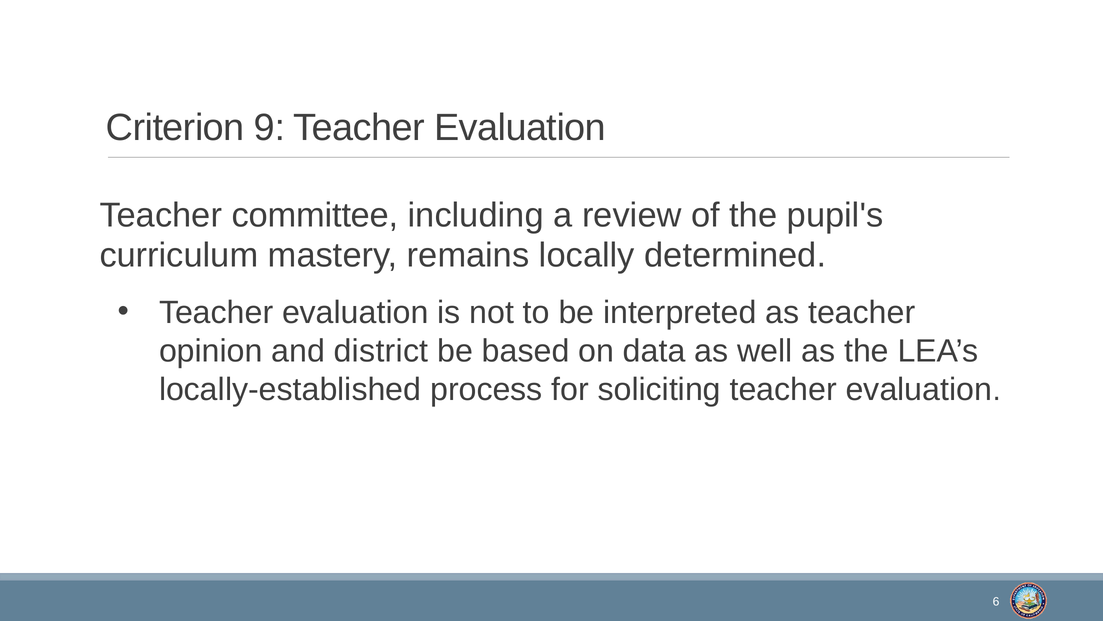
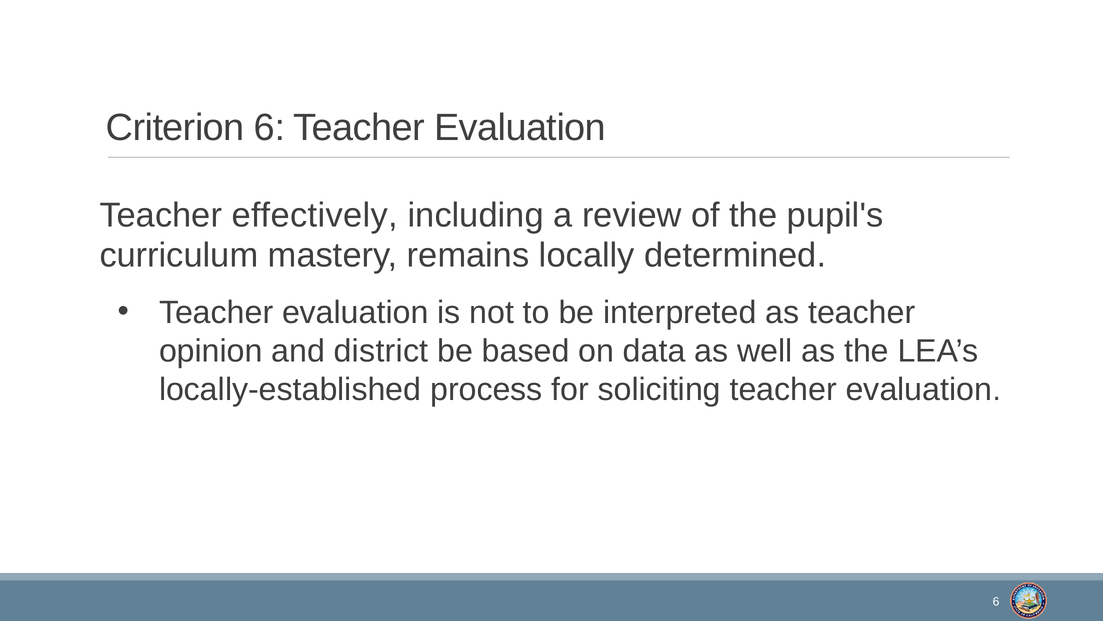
Criterion 9: 9 -> 6 (269, 128)
committee: committee -> effectively (315, 215)
